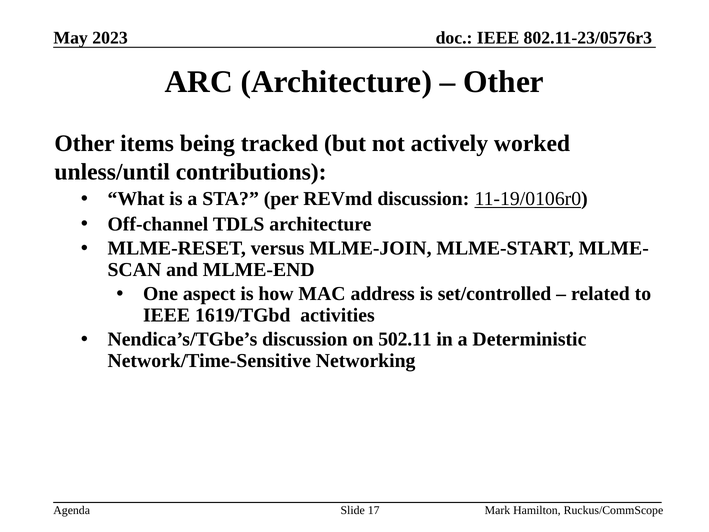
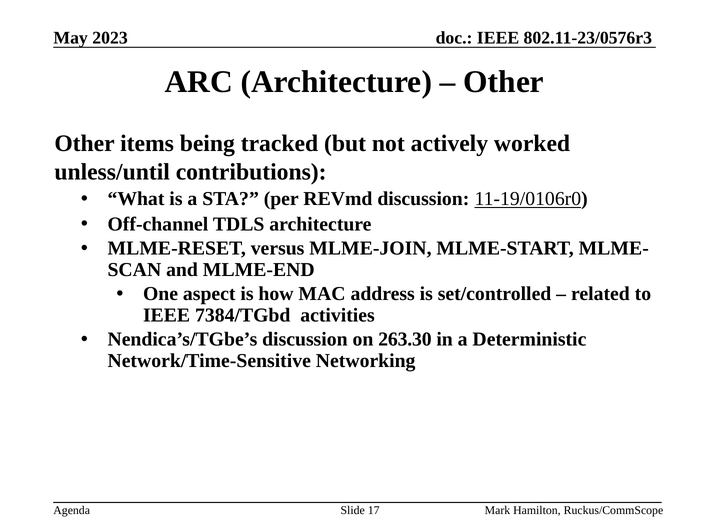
1619/TGbd: 1619/TGbd -> 7384/TGbd (243, 315)
502.11: 502.11 -> 263.30 (405, 339)
